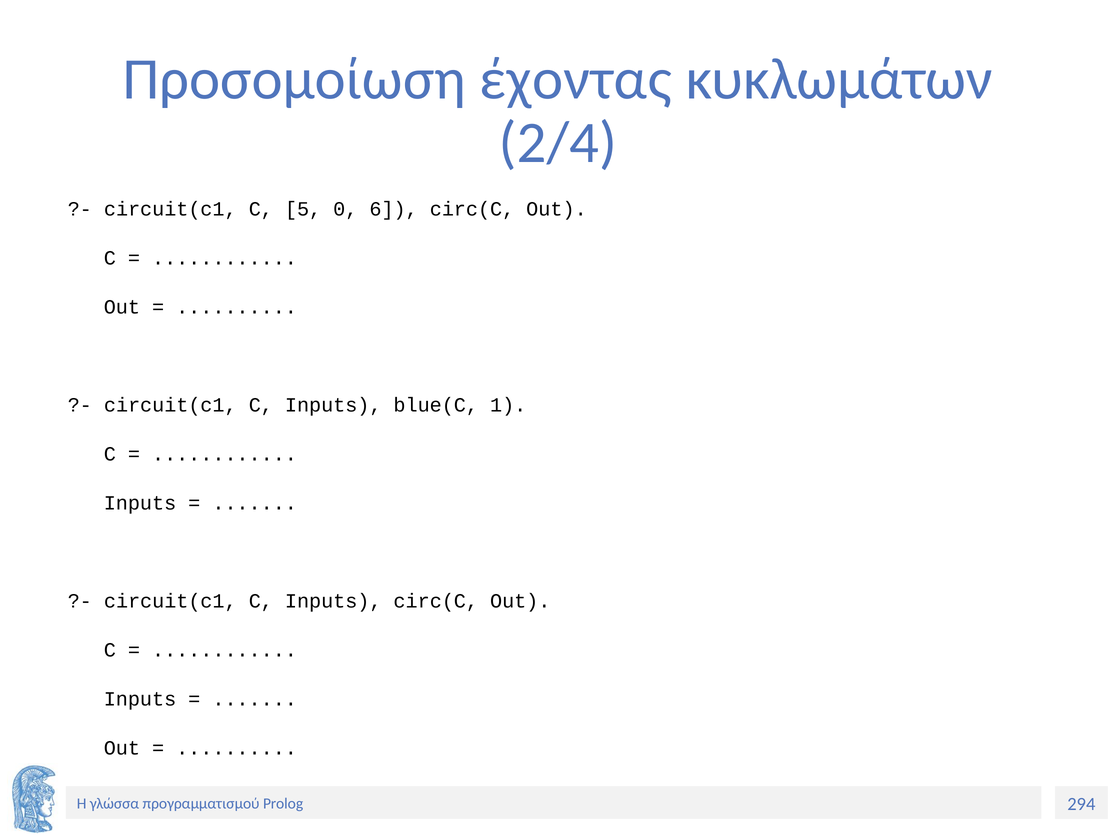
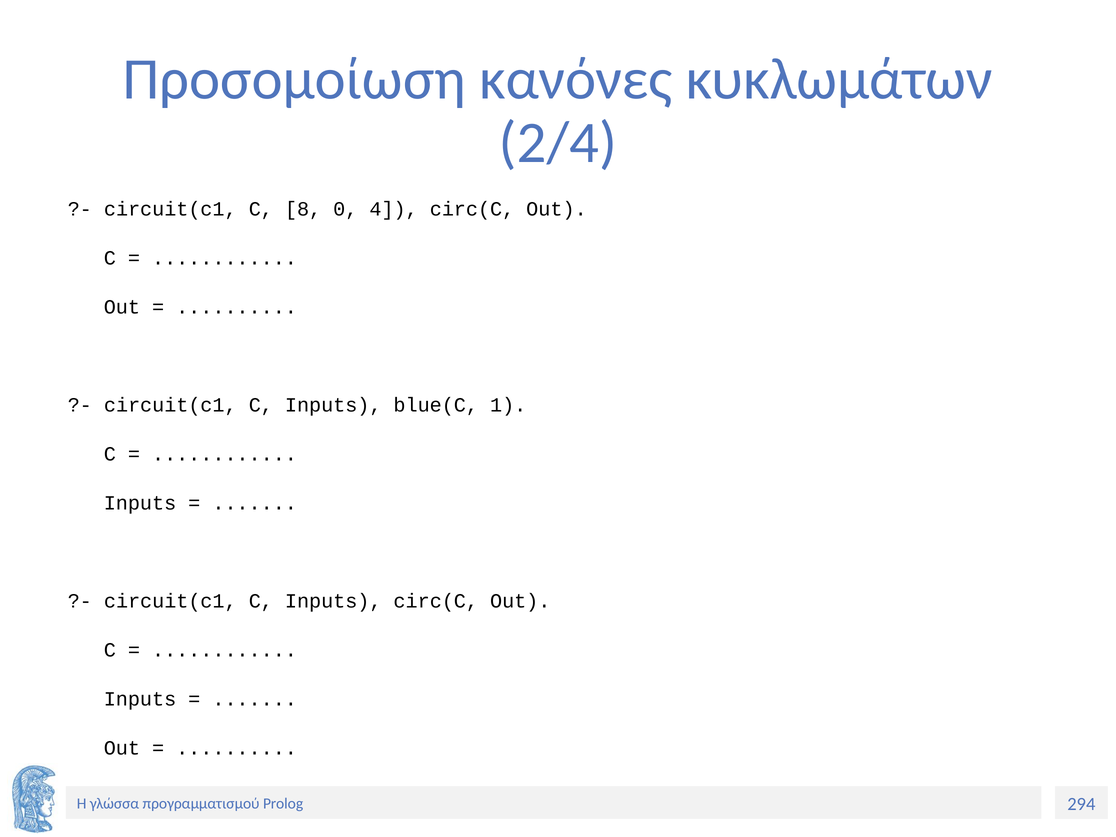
έχοντας: έχοντας -> κανόνες (576, 79)
5: 5 -> 8 (303, 209)
6: 6 -> 4 (394, 209)
